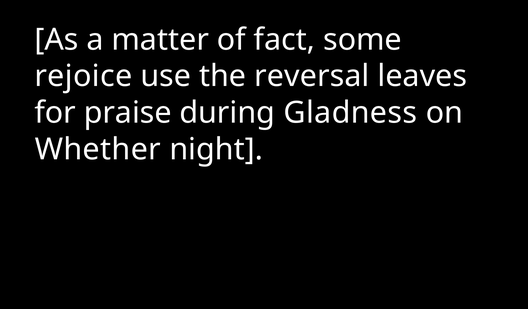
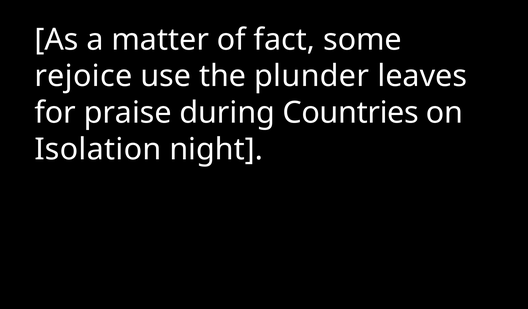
reversal: reversal -> plunder (312, 76)
Gladness: Gladness -> Countries (351, 113)
Whether: Whether -> Isolation (98, 150)
